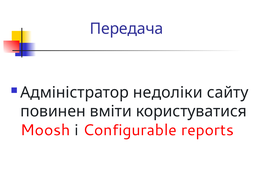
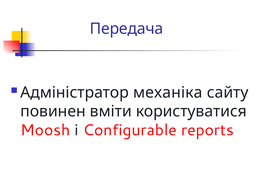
недоліки: недоліки -> механіка (168, 92)
